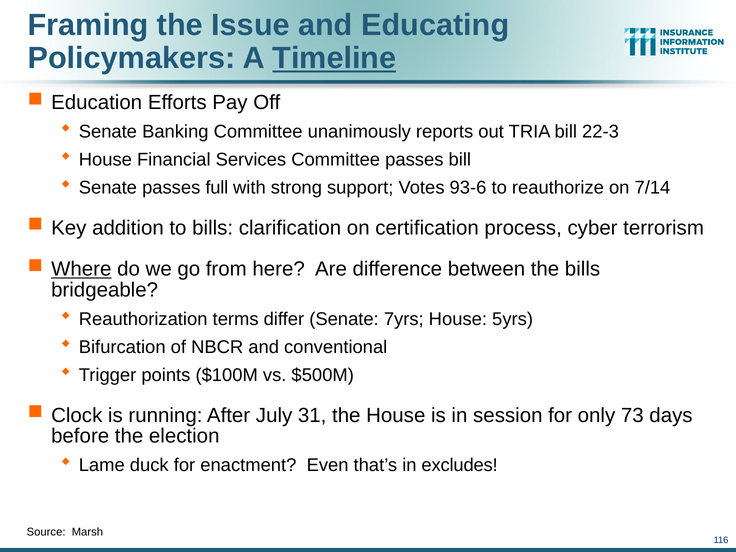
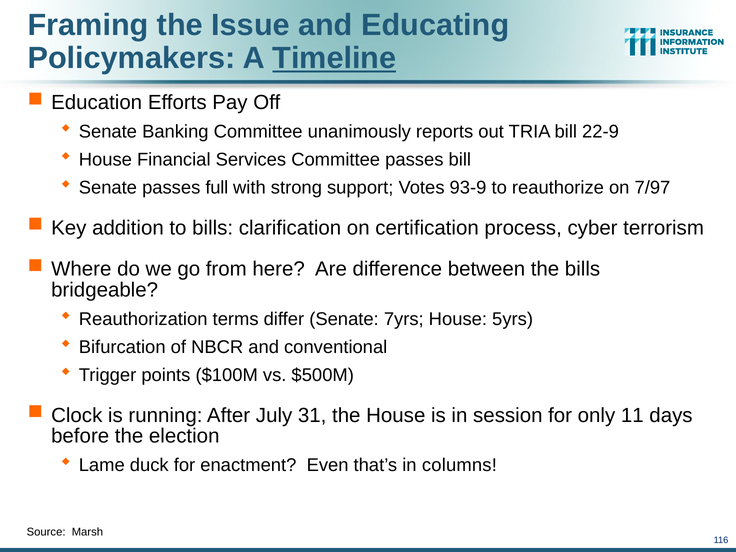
22-3: 22-3 -> 22-9 (601, 132)
93-6: 93-6 -> 93-9 (468, 188)
7/14: 7/14 -> 7/97 (652, 188)
Where underline: present -> none (81, 269)
73: 73 -> 11 (632, 415)
excludes: excludes -> columns (459, 465)
